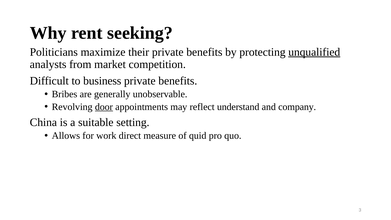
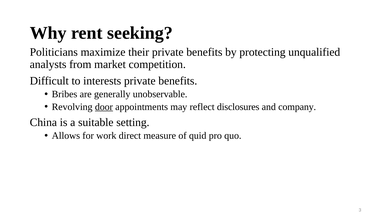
unqualified underline: present -> none (314, 52)
business: business -> interests (102, 81)
understand: understand -> disclosures (238, 107)
